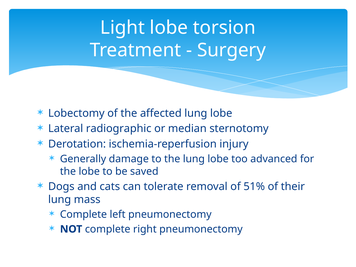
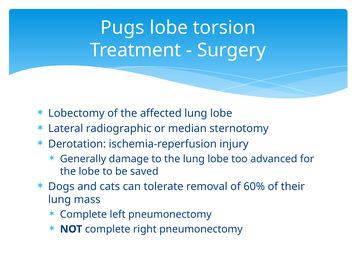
Light: Light -> Pugs (122, 28)
51%: 51% -> 60% (254, 187)
